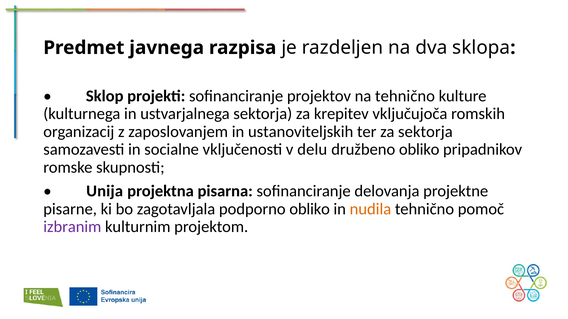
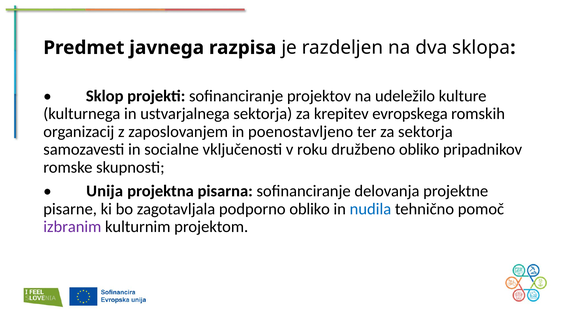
na tehnično: tehnično -> udeležilo (405, 96)
vključujoča: vključujoča -> evropskega (410, 114)
ustanoviteljskih: ustanoviteljskih -> poenostavljeno (301, 132)
delu: delu -> roku (312, 150)
nudila colour: orange -> blue (370, 209)
